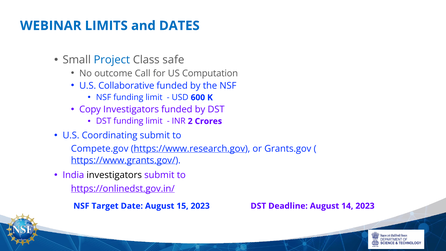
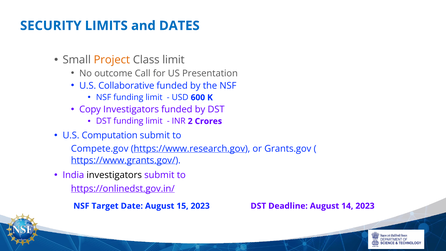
WEBINAR: WEBINAR -> SECURITY (51, 26)
Project colour: blue -> orange (112, 60)
Class safe: safe -> limit (173, 60)
Computation: Computation -> Presentation (210, 73)
Coordinating: Coordinating -> Computation (110, 135)
